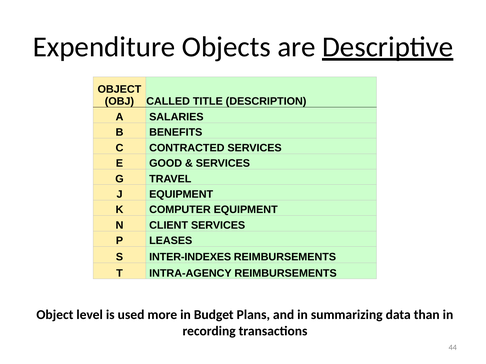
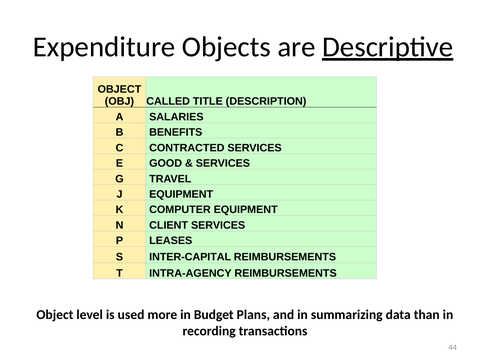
INTER-INDEXES: INTER-INDEXES -> INTER-CAPITAL (190, 257)
